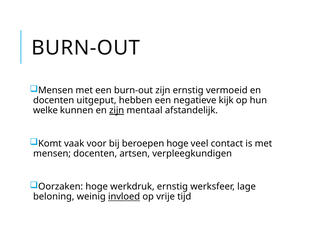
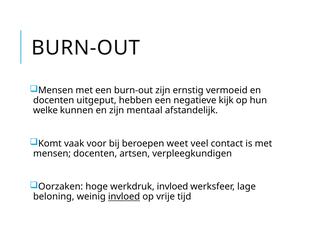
zijn underline: present -> none (117, 110)
beroepen hoge: hoge -> weet (177, 144)
werkdruk ernstig: ernstig -> invloed (172, 187)
